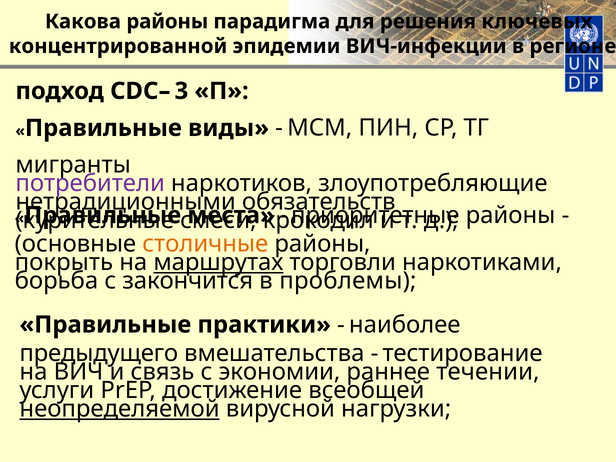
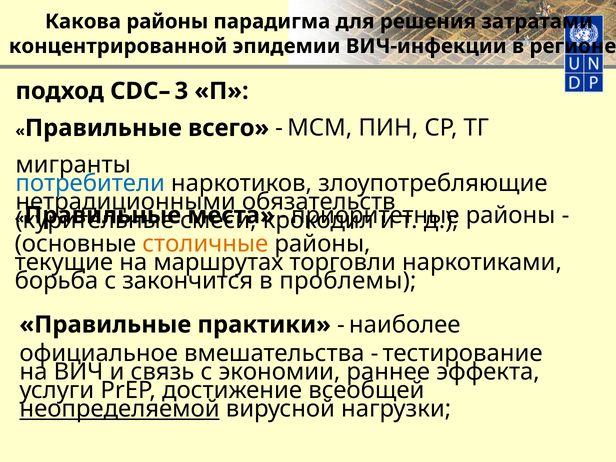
ключевых: ключевых -> затратами (537, 22)
виды: виды -> всего (229, 128)
потребители colour: purple -> blue (90, 183)
покрыть: покрыть -> текущие (64, 263)
маршрутах underline: present -> none (218, 263)
предыдущего: предыдущего -> официальное (99, 353)
течении: течении -> эффекта (488, 372)
